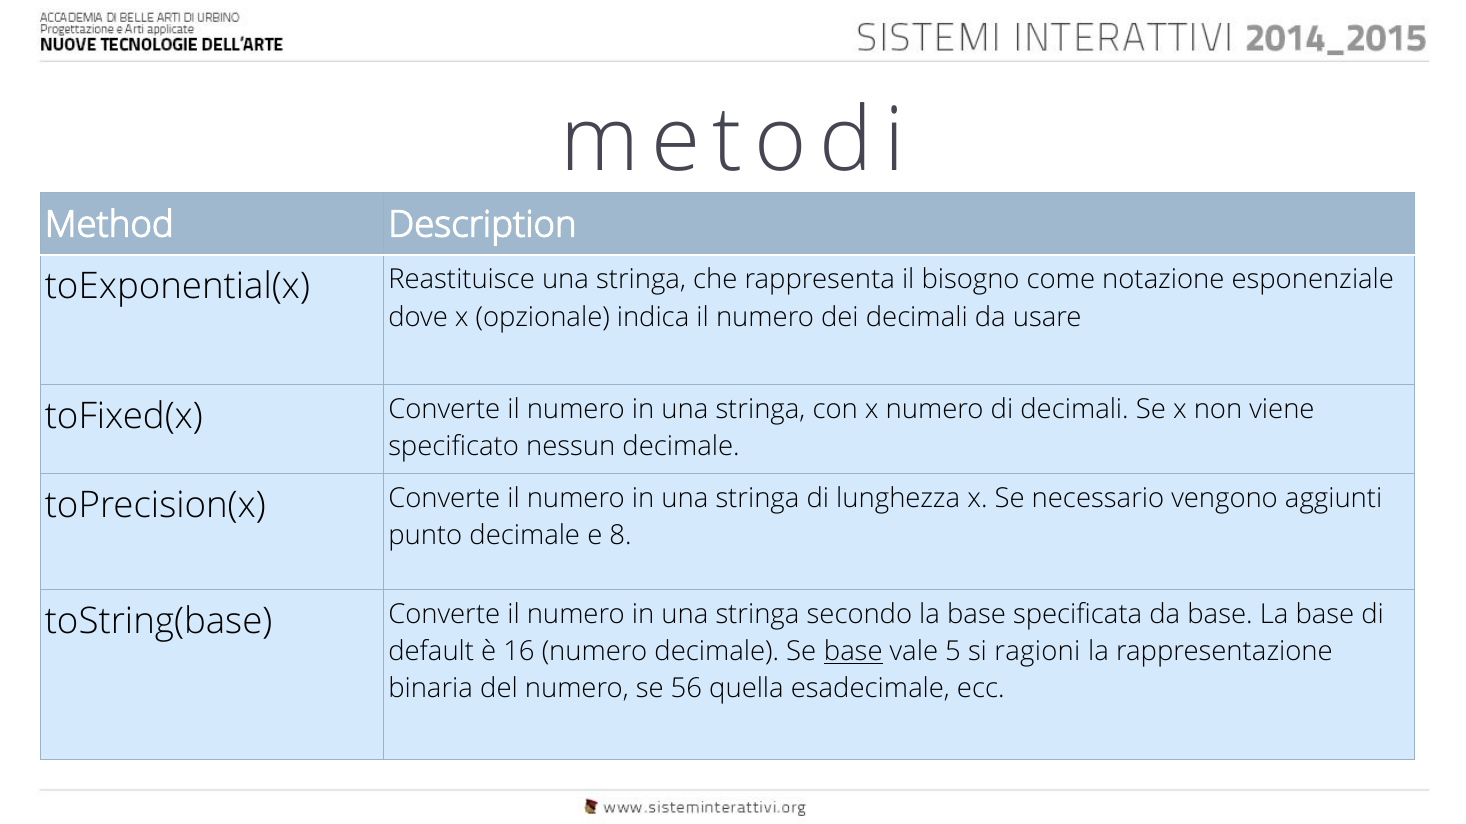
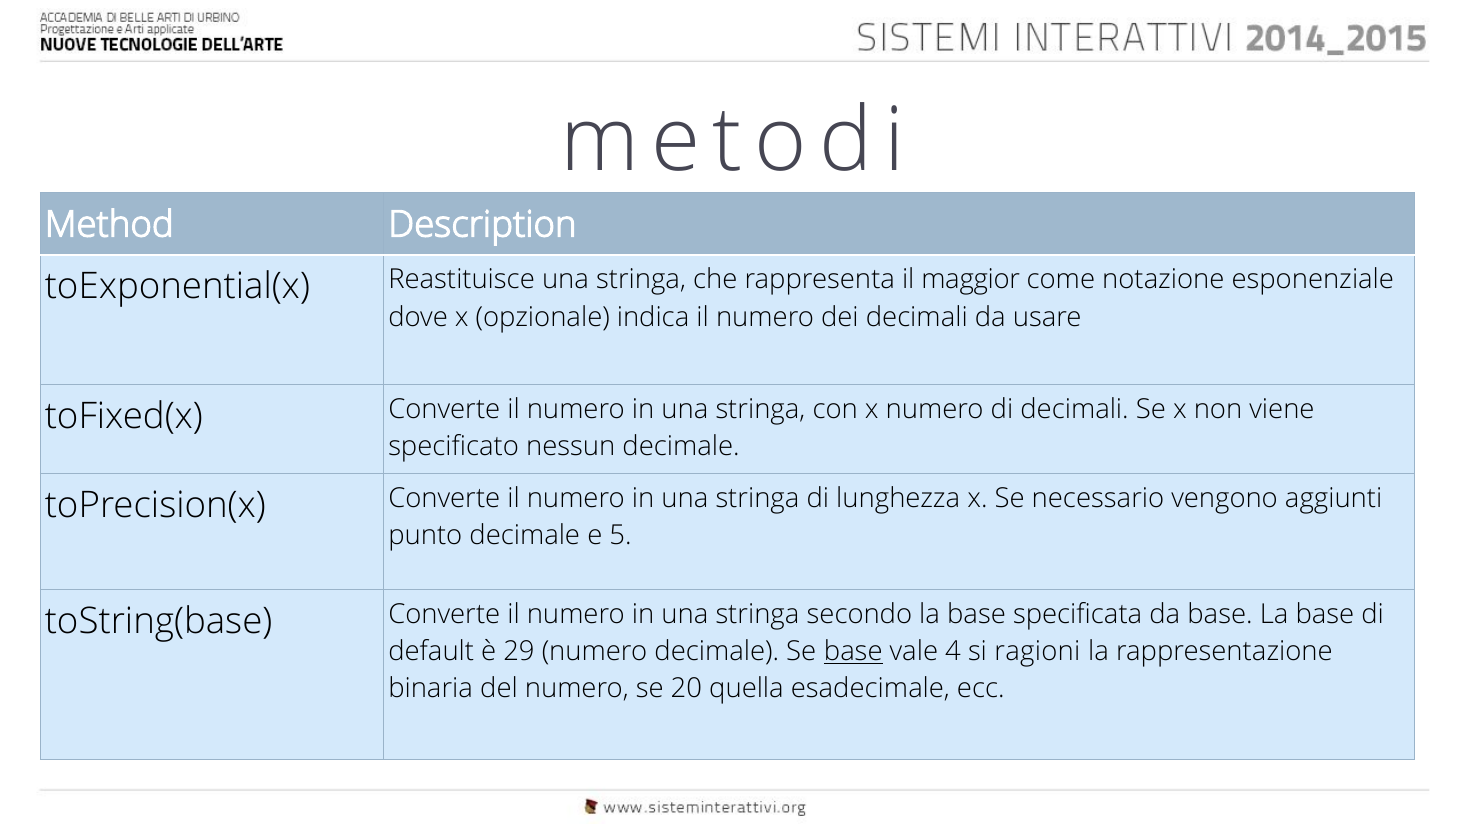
bisogno: bisogno -> maggior (971, 280)
8: 8 -> 5 (621, 536)
16: 16 -> 29 (519, 652)
5: 5 -> 4 (953, 652)
56: 56 -> 20 (686, 689)
